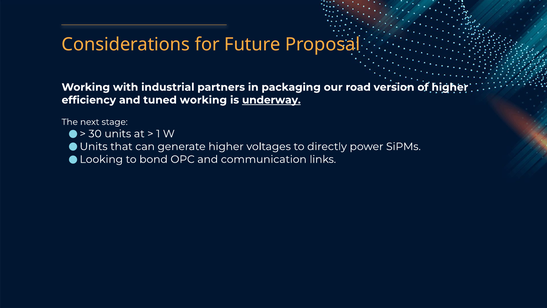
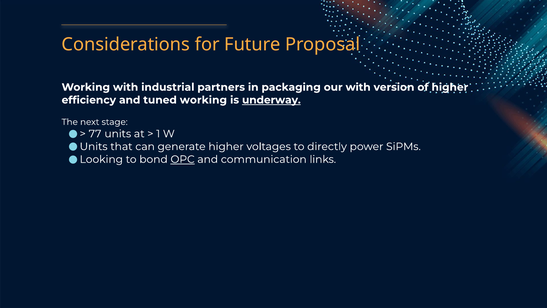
our road: road -> with (358, 87)
30: 30 -> 77 (95, 134)
OPC underline: none -> present (183, 159)
